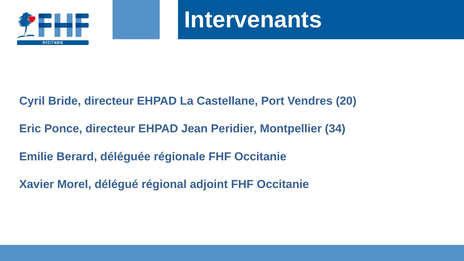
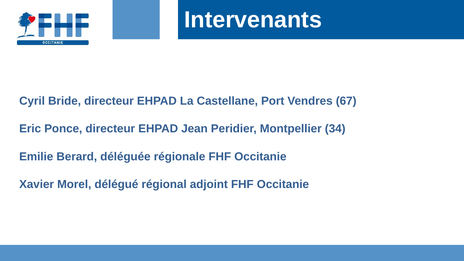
20: 20 -> 67 (346, 101)
